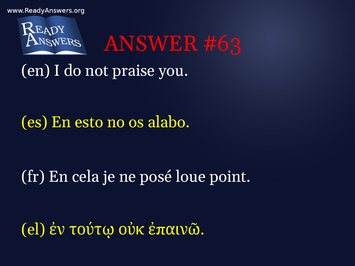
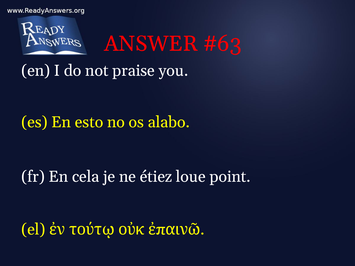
posé: posé -> étiez (156, 177)
